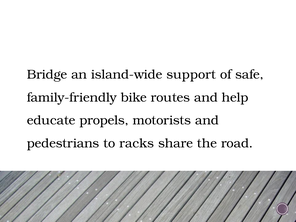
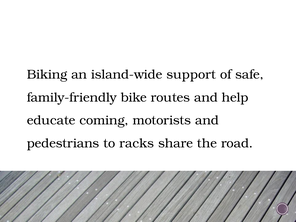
Bridge: Bridge -> Biking (47, 74)
propels: propels -> coming (104, 120)
